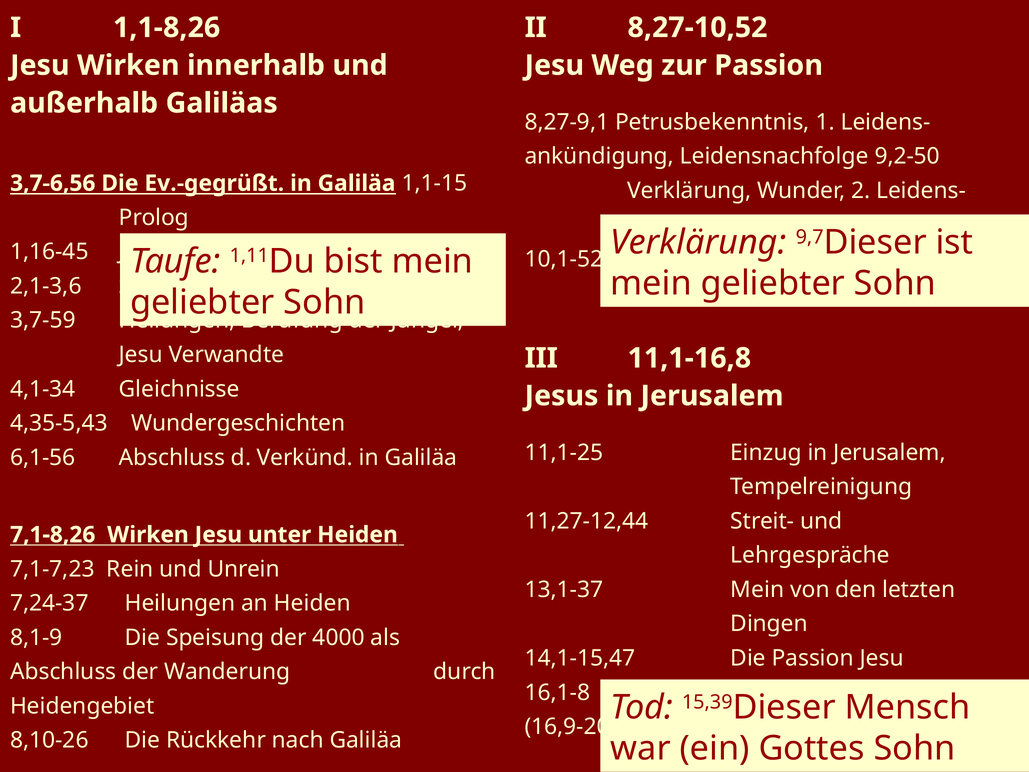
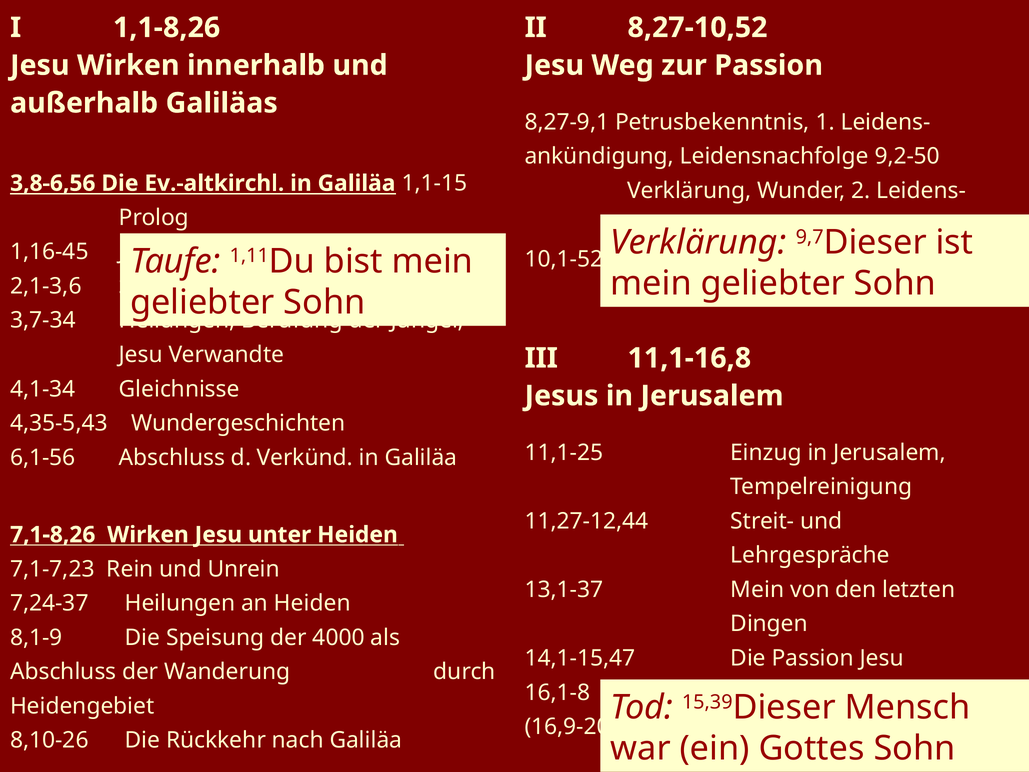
3,7-6,56: 3,7-6,56 -> 3,8-6,56 (53, 183)
Ev.-gegrüßt: Ev.-gegrüßt -> Ev.-altkirchl (214, 183)
3,7-59: 3,7-59 -> 3,7-34 (43, 320)
